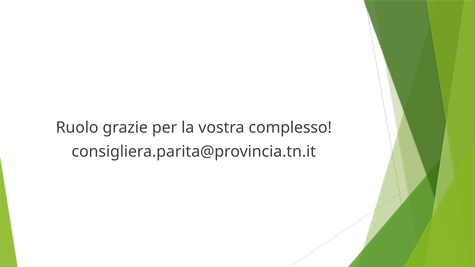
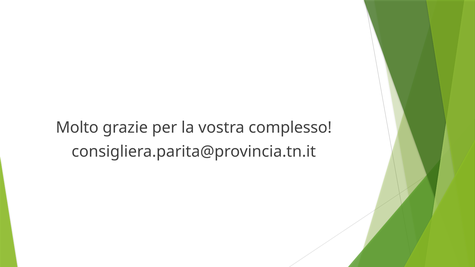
Ruolo: Ruolo -> Molto (77, 128)
